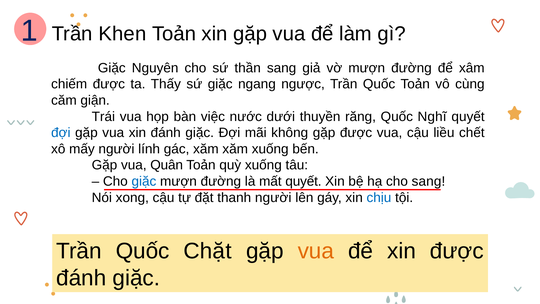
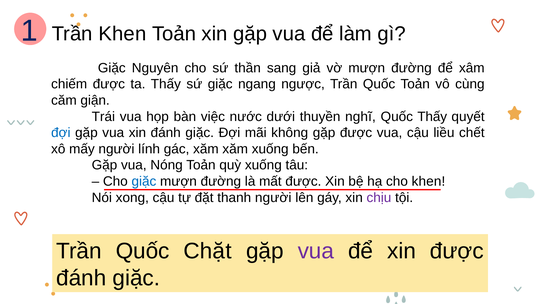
răng: răng -> nghĩ (360, 117)
Quốc Nghĩ: Nghĩ -> Thấy (432, 117)
Quân: Quân -> Nóng (167, 165)
mất quyết: quyết -> được (303, 182)
cho sang: sang -> khen (428, 182)
chịu colour: blue -> purple (379, 198)
vua colour: orange -> purple (316, 252)
